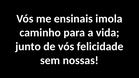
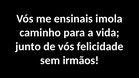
nossas: nossas -> irmãos (81, 60)
